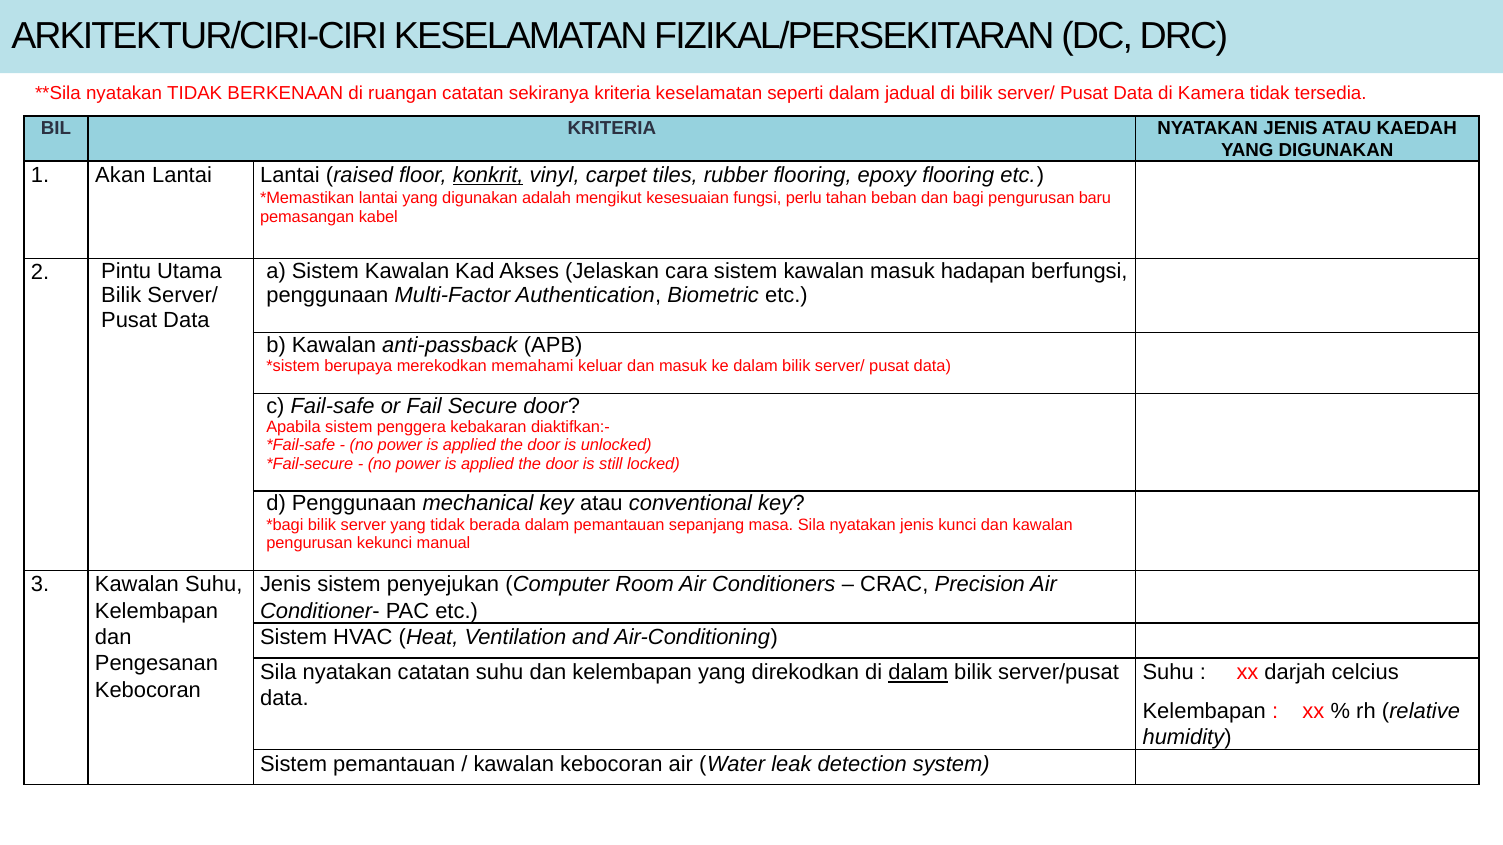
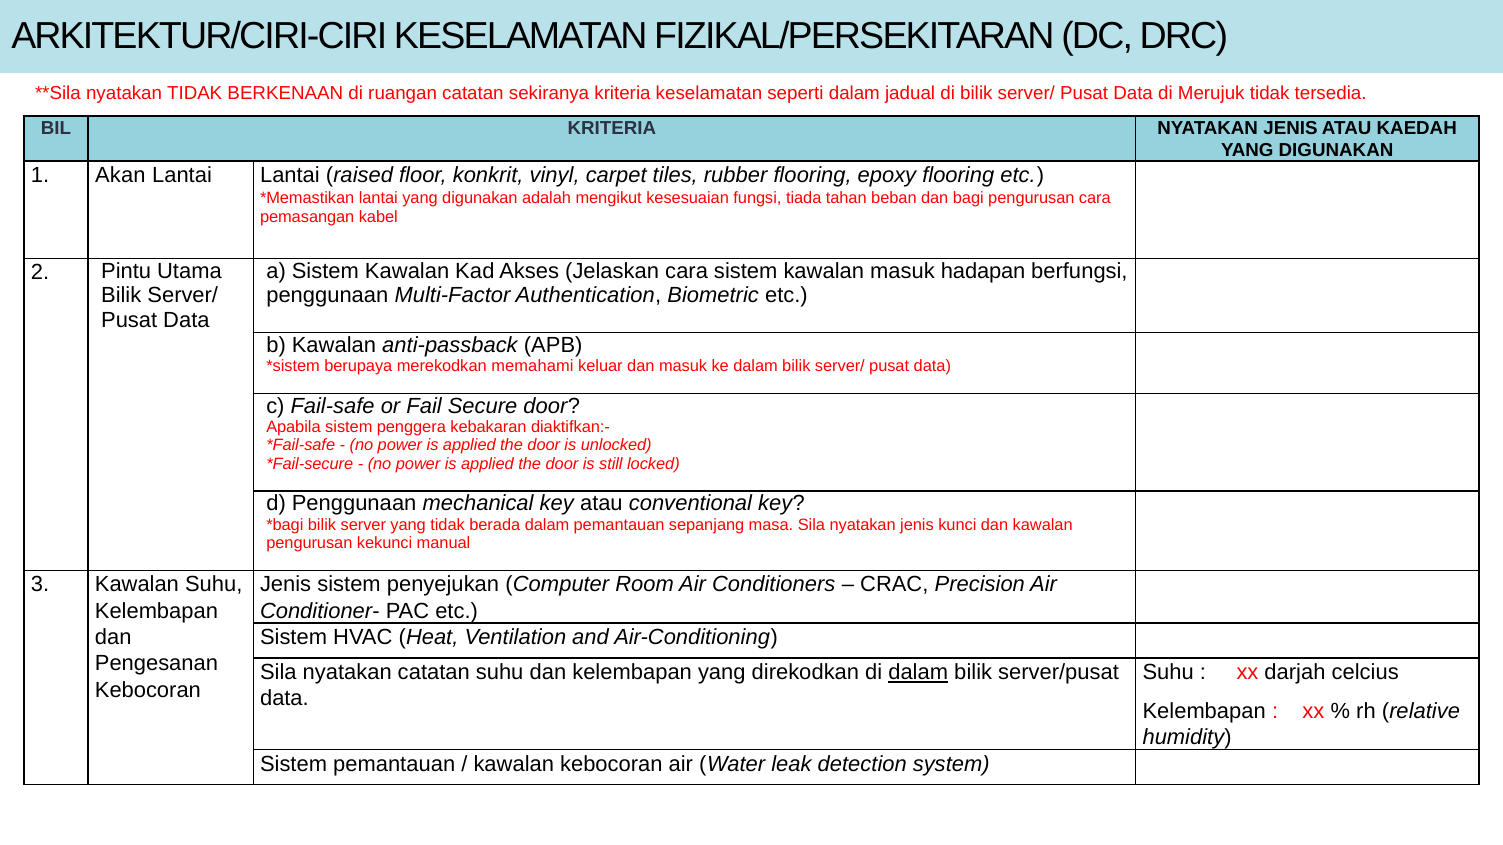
Kamera: Kamera -> Merujuk (1211, 93)
konkrit underline: present -> none (488, 175)
perlu: perlu -> tiada (804, 198)
pengurusan baru: baru -> cara (1095, 198)
